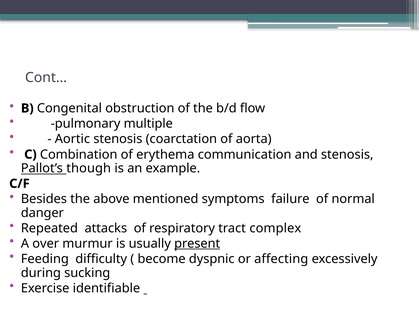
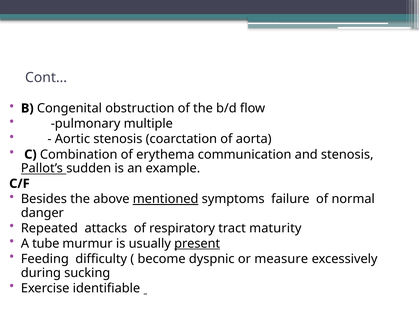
though: though -> sudden (89, 168)
mentioned underline: none -> present (166, 199)
complex: complex -> maturity (275, 228)
over: over -> tube (46, 244)
affecting: affecting -> measure (281, 259)
